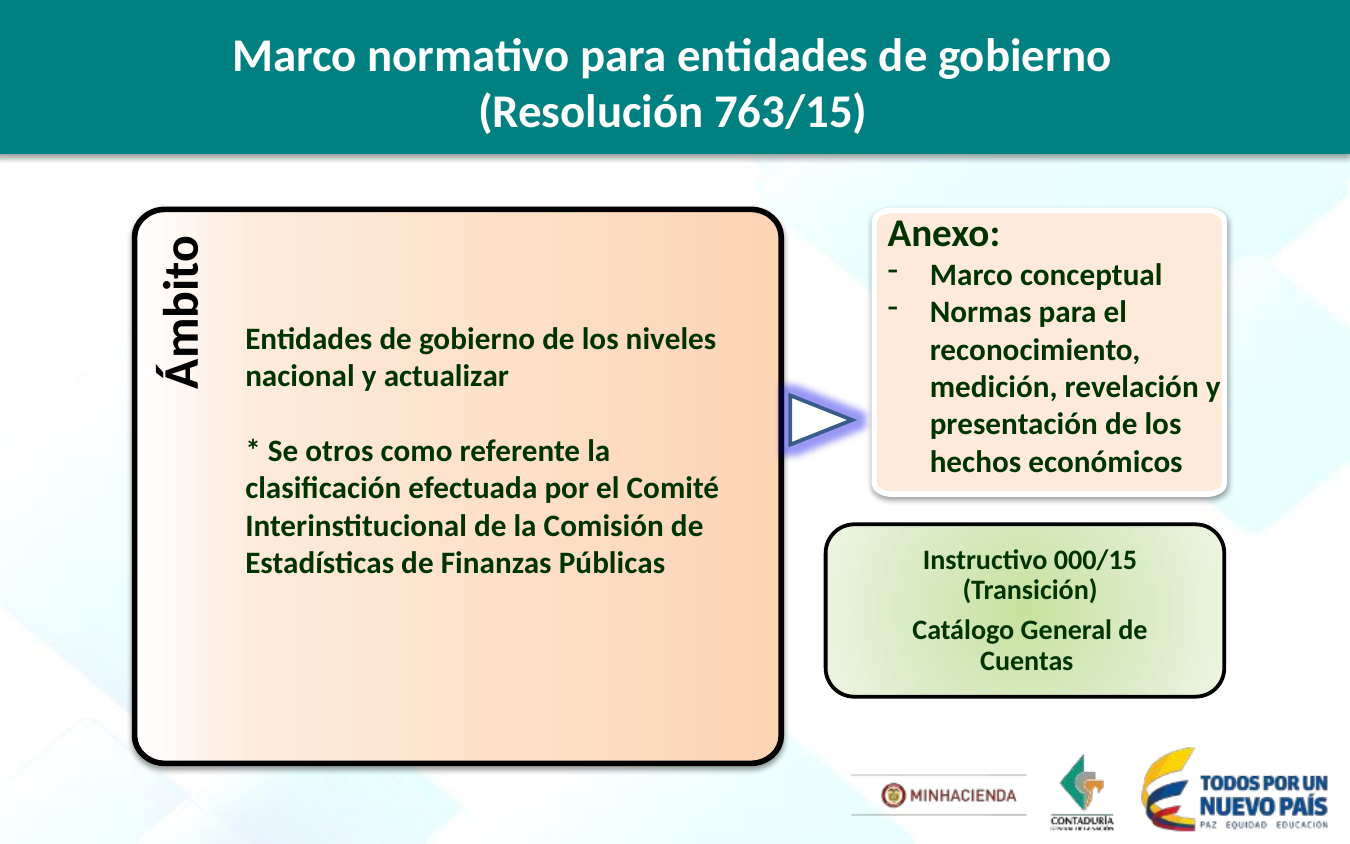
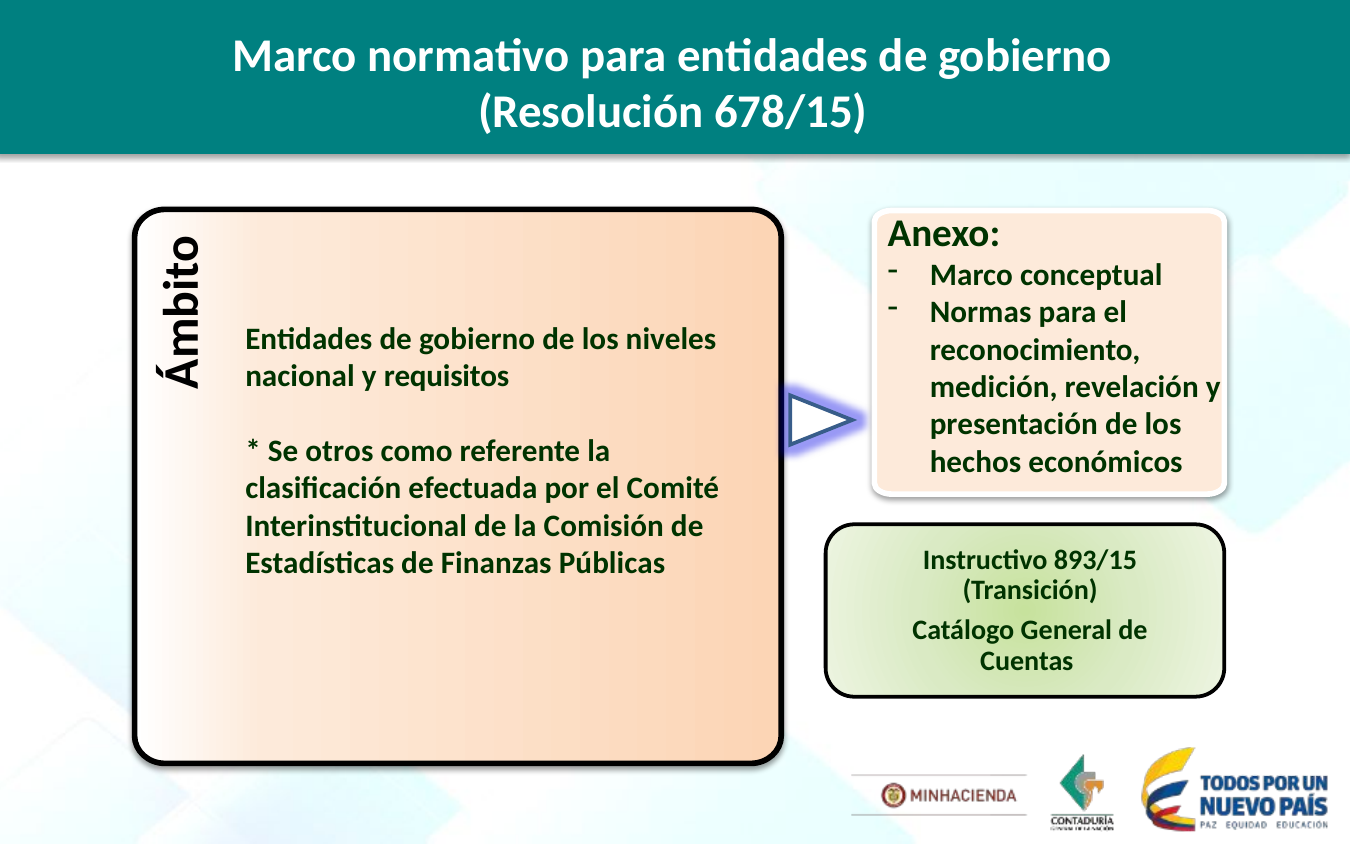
763/15: 763/15 -> 678/15 (791, 112)
actualizar: actualizar -> requisitos (446, 376)
000/15: 000/15 -> 893/15 (1095, 560)
